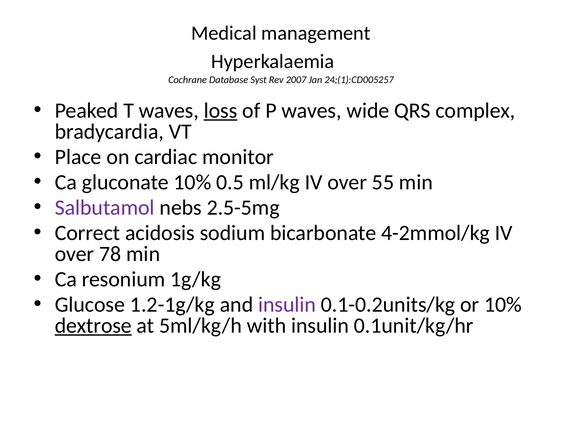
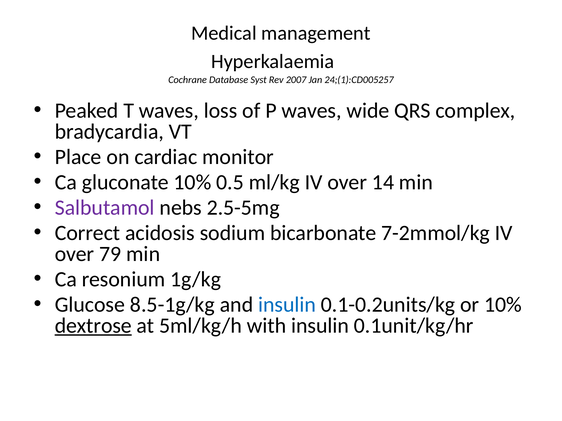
loss underline: present -> none (221, 111)
55: 55 -> 14 (383, 182)
4-2mmol/kg: 4-2mmol/kg -> 7-2mmol/kg (436, 233)
78: 78 -> 79 (110, 254)
1.2-1g/kg: 1.2-1g/kg -> 8.5-1g/kg (172, 305)
insulin colour: purple -> blue (287, 305)
